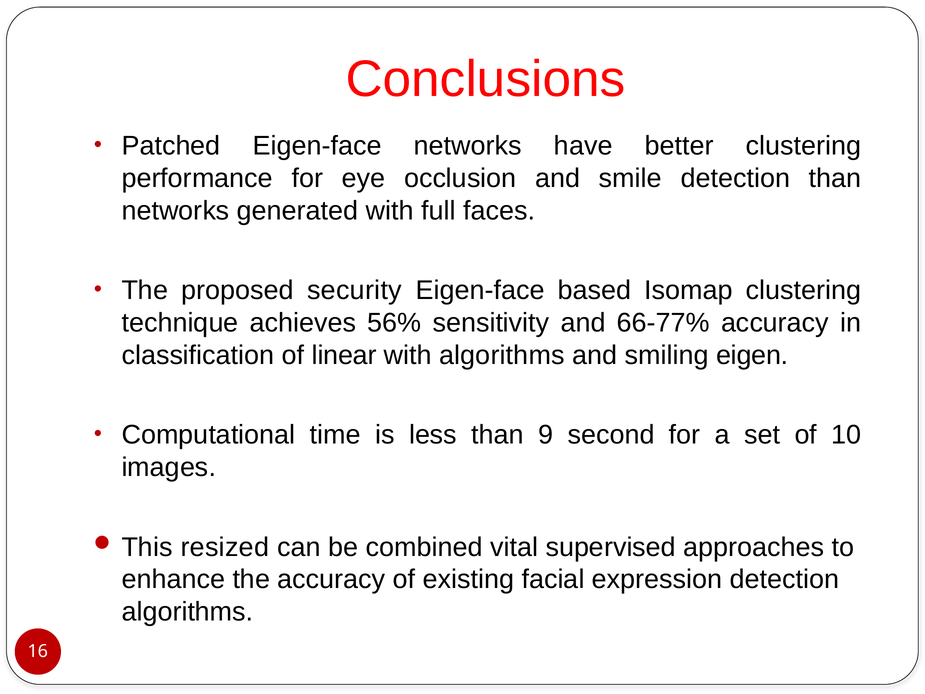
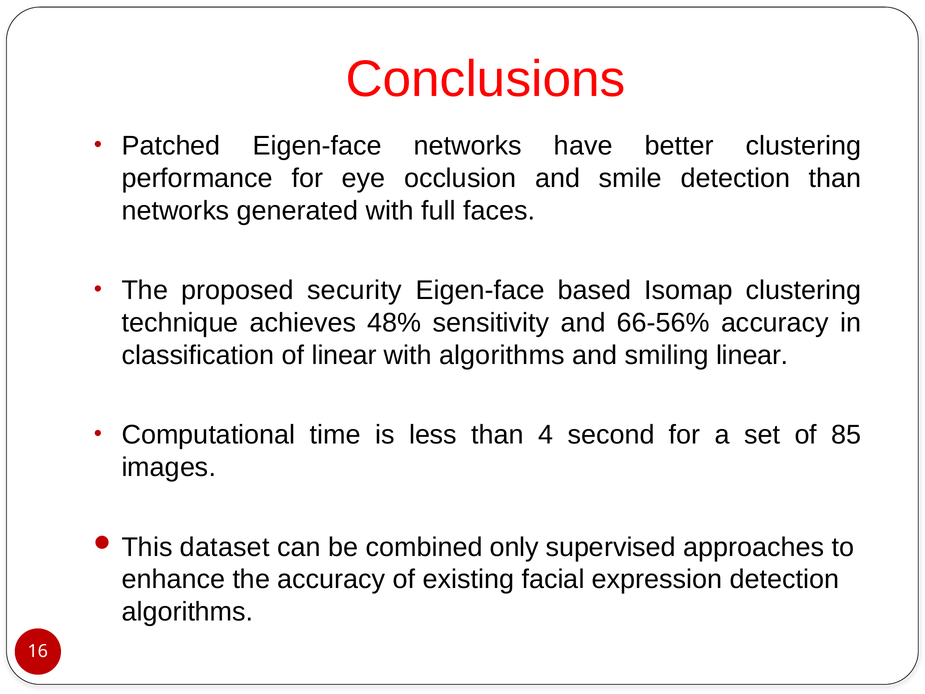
56%: 56% -> 48% (394, 323)
66-77%: 66-77% -> 66-56% (663, 323)
smiling eigen: eigen -> linear (752, 355)
9: 9 -> 4 (546, 435)
10: 10 -> 85 (846, 435)
resized: resized -> dataset (225, 547)
vital: vital -> only (514, 547)
